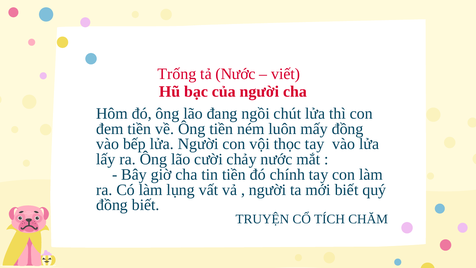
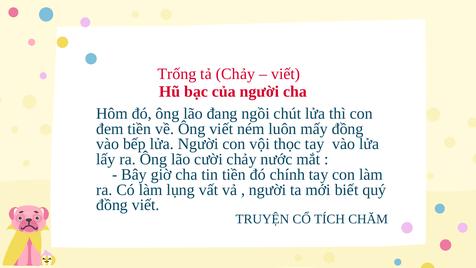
tả Nước: Nước -> Chảy (235, 74)
Ông tiền: tiền -> viết (221, 129)
đồng biết: biết -> viết (146, 205)
